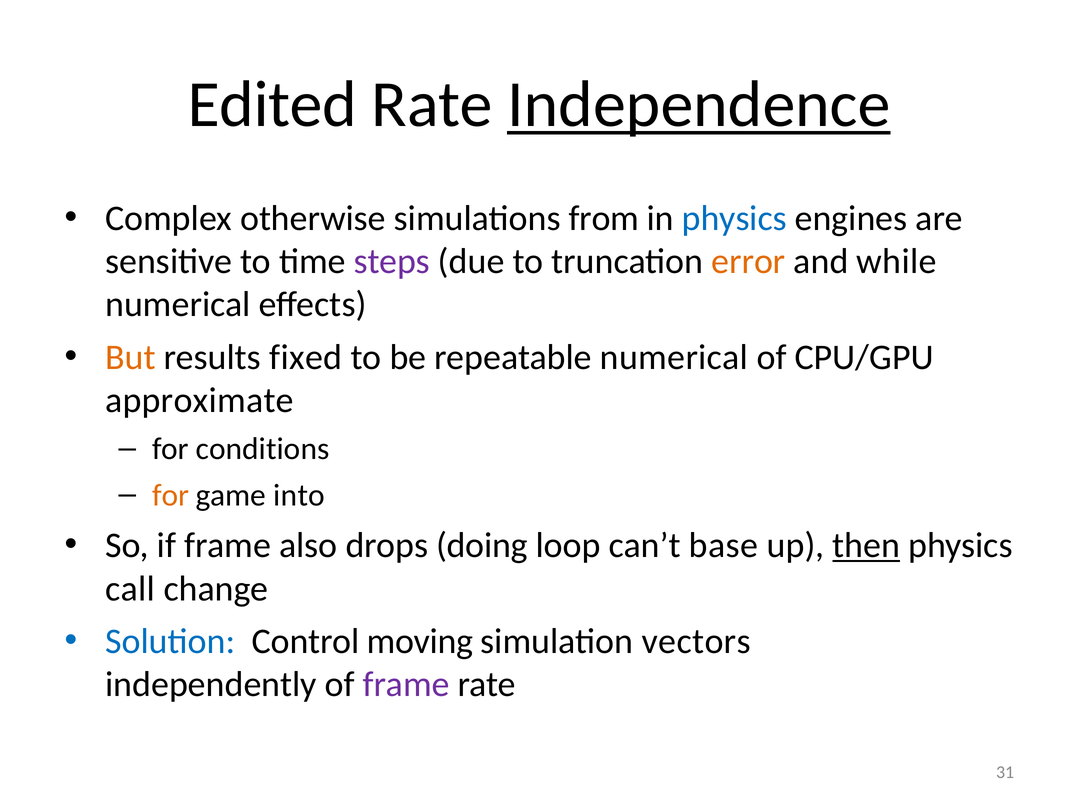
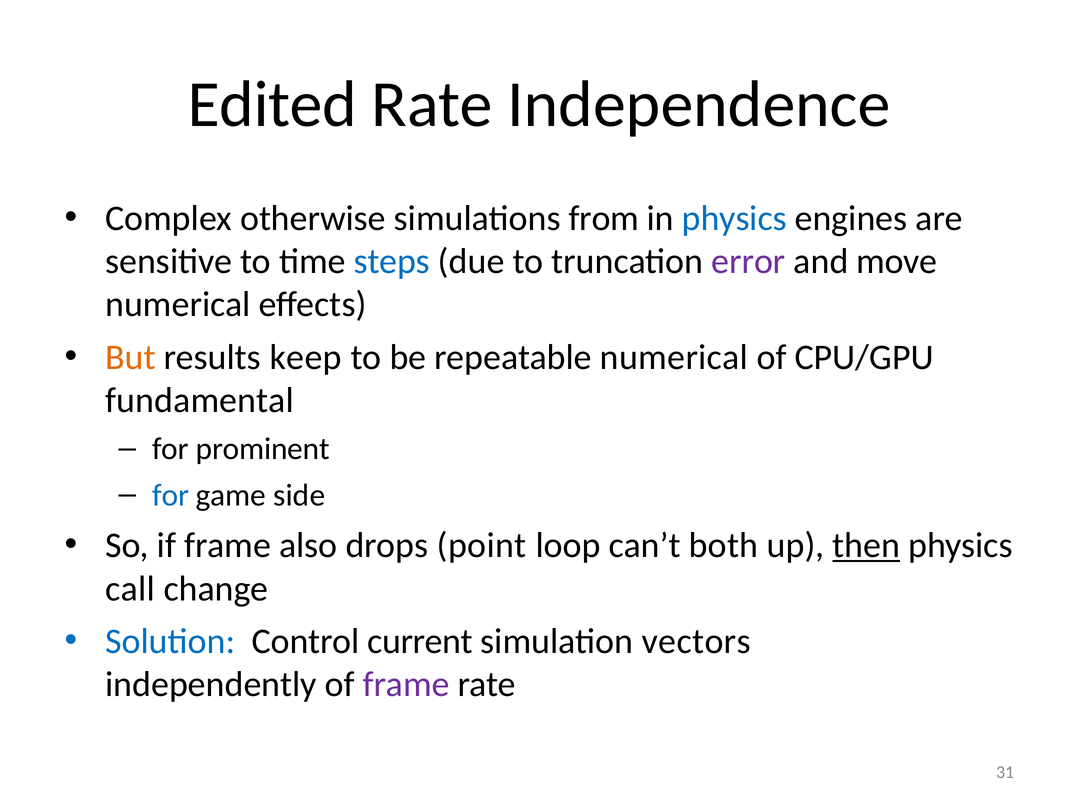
Independence underline: present -> none (699, 104)
steps colour: purple -> blue (392, 261)
error colour: orange -> purple (748, 261)
while: while -> move (897, 261)
fixed: fixed -> keep (306, 357)
approximate: approximate -> fundamental (200, 401)
conditions: conditions -> prominent (263, 449)
for colour: orange -> blue (171, 495)
into: into -> side (299, 495)
doing: doing -> point (482, 546)
base: base -> both (724, 546)
moving: moving -> current (420, 642)
